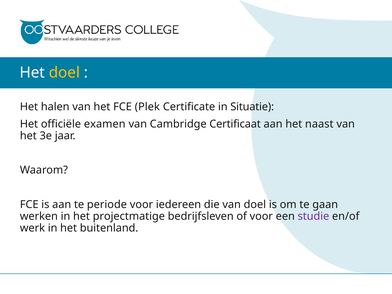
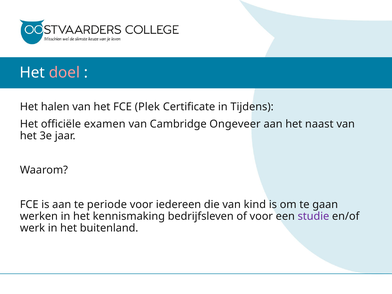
doel colour: yellow -> pink (64, 73)
Situatie: Situatie -> Tijdens (252, 107)
Certificaat: Certificaat -> Ongeveer (235, 124)
van doel: doel -> kind (255, 205)
projectmatige: projectmatige -> kennismaking (129, 216)
